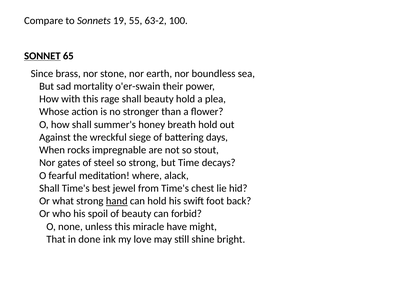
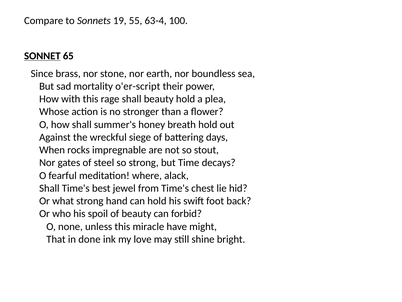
63-2: 63-2 -> 63-4 (156, 21)
o'er-swain: o'er-swain -> o'er-script (138, 86)
hand underline: present -> none (117, 201)
